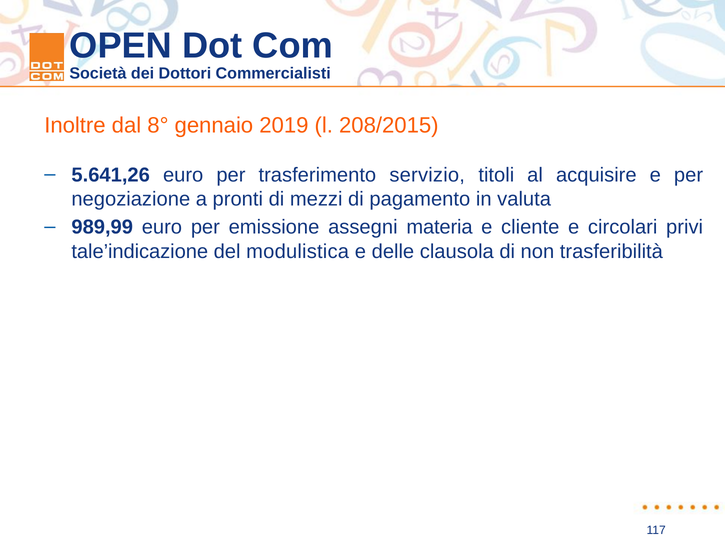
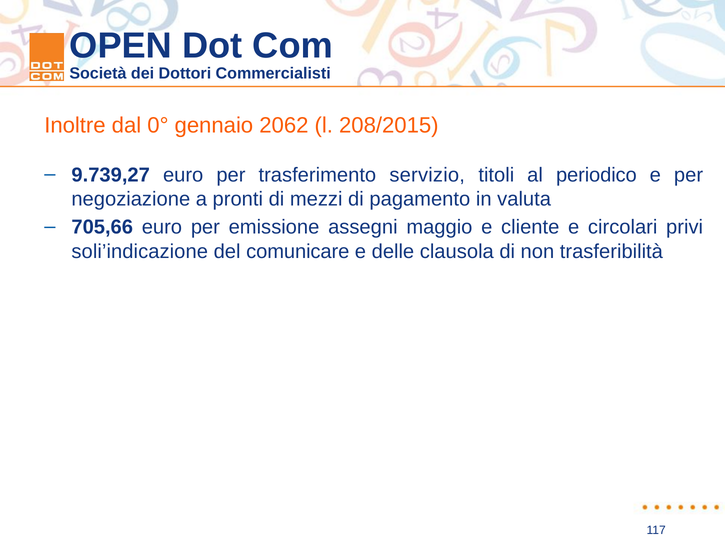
8°: 8° -> 0° (158, 126)
2019: 2019 -> 2062 (284, 126)
5.641,26: 5.641,26 -> 9.739,27 (111, 175)
acquisire: acquisire -> periodico (596, 175)
989,99: 989,99 -> 705,66 (102, 227)
materia: materia -> maggio (439, 227)
tale’indicazione: tale’indicazione -> soli’indicazione (140, 251)
modulistica: modulistica -> comunicare (298, 251)
